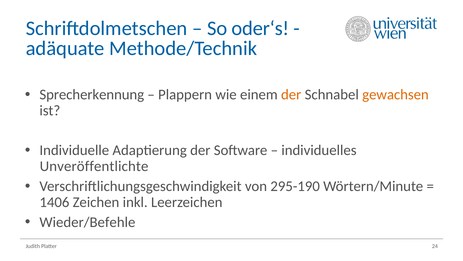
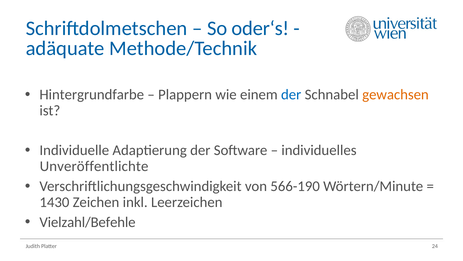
Sprecherkennung: Sprecherkennung -> Hintergrundfarbe (92, 94)
der colour: orange -> blue (291, 94)
295-190: 295-190 -> 566-190 (295, 186)
1406: 1406 -> 1430 (54, 202)
Wieder/Befehle: Wieder/Befehle -> Vielzahl/Befehle (88, 222)
